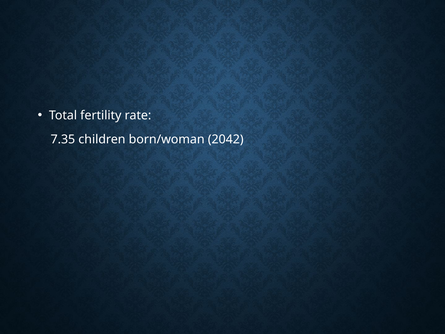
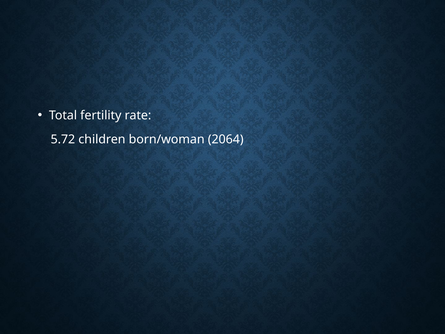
7.35: 7.35 -> 5.72 (63, 139)
2042: 2042 -> 2064 (226, 139)
